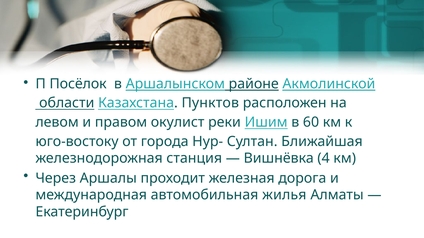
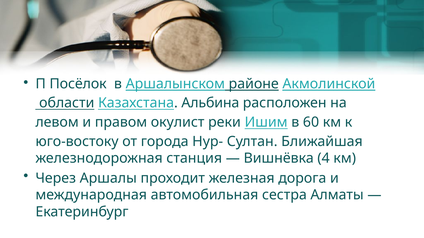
Пунктов: Пунктов -> Альбина (210, 103)
жилья: жилья -> сестра (284, 195)
